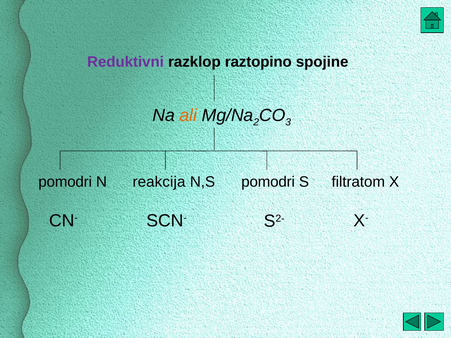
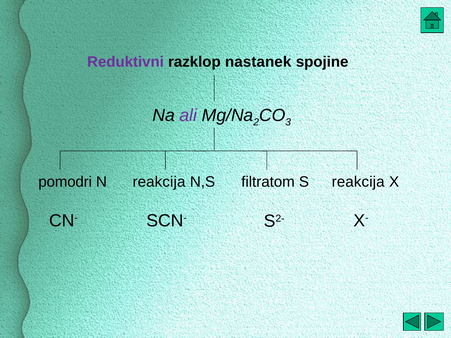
raztopino: raztopino -> nastanek (258, 62)
ali colour: orange -> purple (188, 115)
N,S pomodri: pomodri -> filtratom (268, 182)
S filtratom: filtratom -> reakcija (358, 182)
